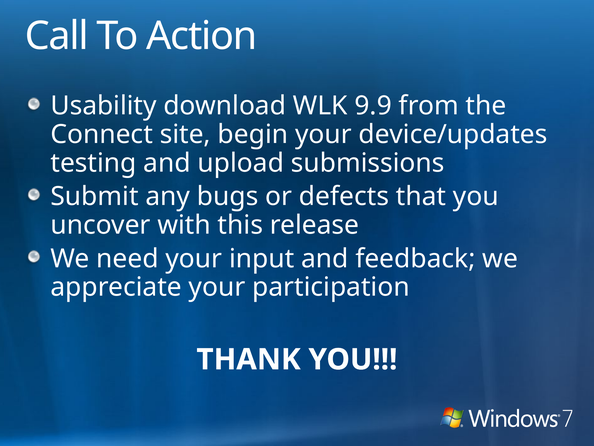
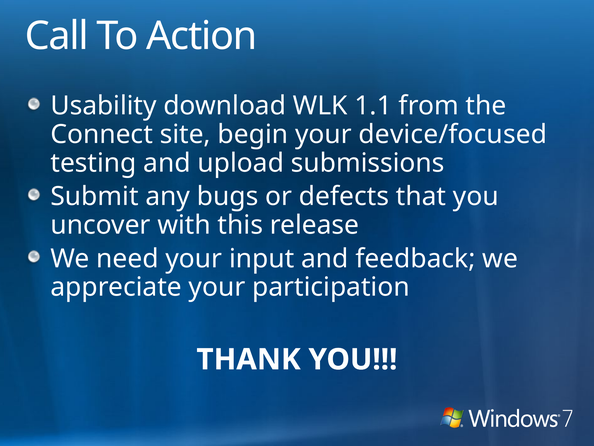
9.9: 9.9 -> 1.1 (373, 106)
device/updates: device/updates -> device/focused (453, 134)
